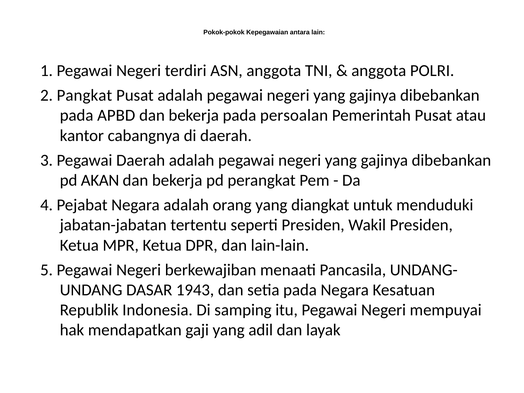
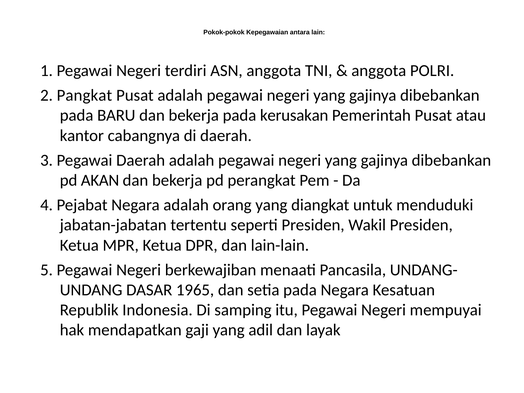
APBD: APBD -> BARU (116, 115)
persoalan: persoalan -> kerusakan (294, 115)
1943: 1943 -> 1965 (195, 290)
